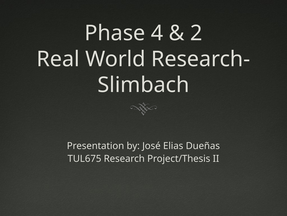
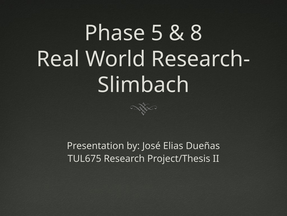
4: 4 -> 5 (157, 33)
2: 2 -> 8 (196, 33)
